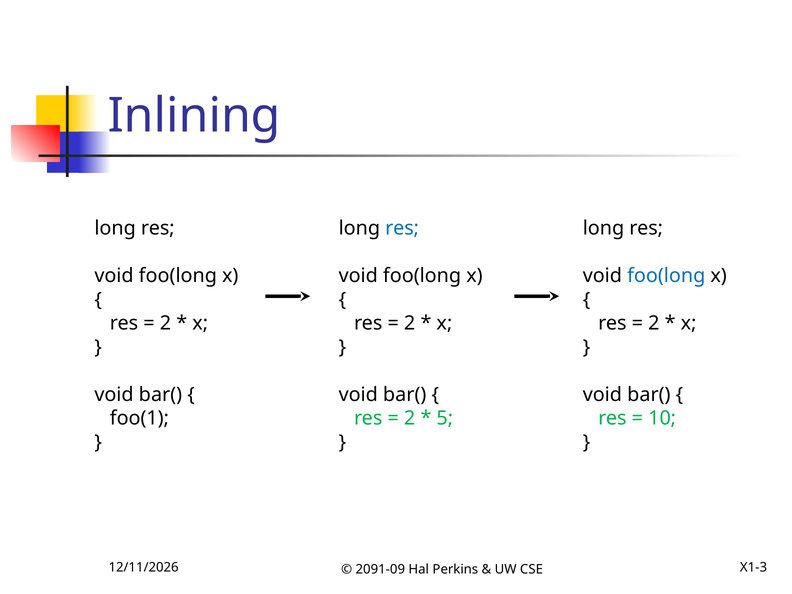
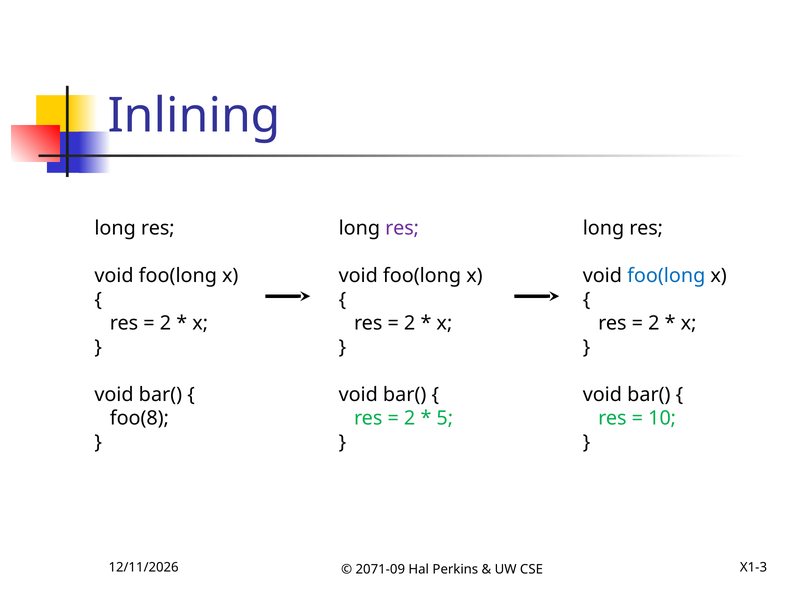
res colour: blue -> purple (402, 228)
foo(1: foo(1 -> foo(8 (139, 418)
2091-09: 2091-09 -> 2071-09 (380, 569)
